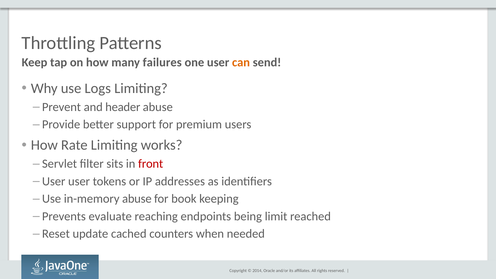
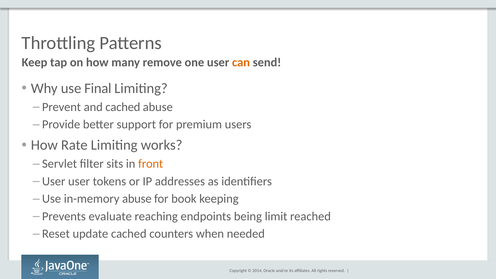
failures: failures -> remove (162, 63)
Logs: Logs -> Final (98, 88)
and header: header -> cached (123, 107)
front colour: red -> orange (151, 164)
